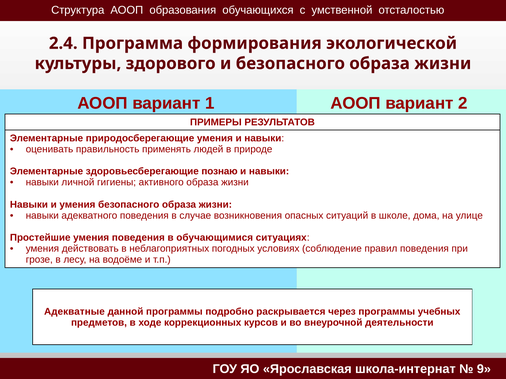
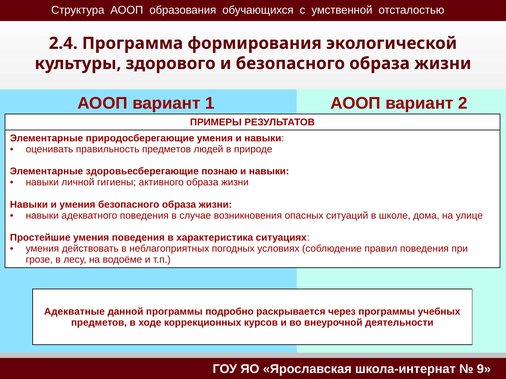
правильность применять: применять -> предметов (167, 149)
обучающимися: обучающимися -> характеристика (215, 238)
